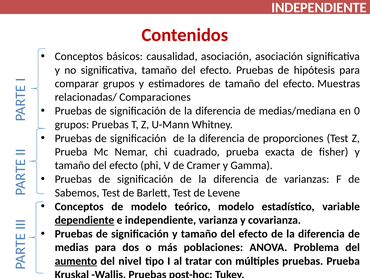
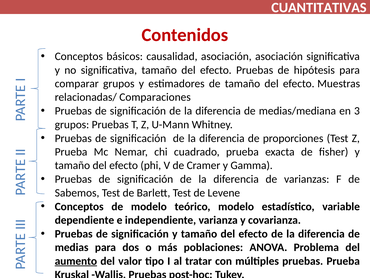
INDEPENDIENTE: INDEPENDIENTE -> CUANTITATIVAS (319, 8)
0: 0 -> 3 (357, 111)
dependiente underline: present -> none (84, 220)
nivel: nivel -> valor (130, 261)
